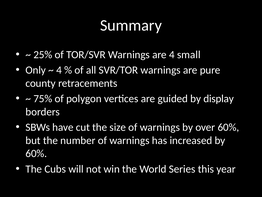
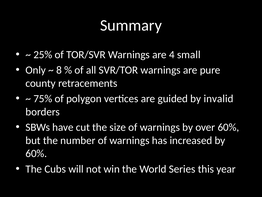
4: 4 -> 8 (59, 70)
display: display -> invalid (219, 98)
